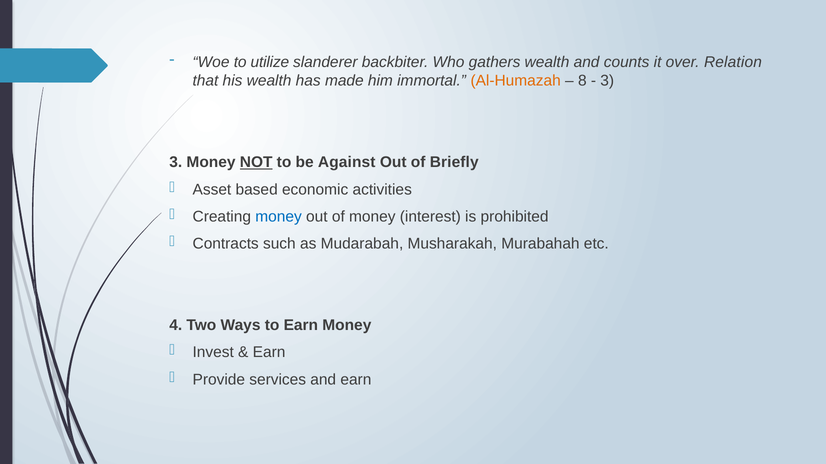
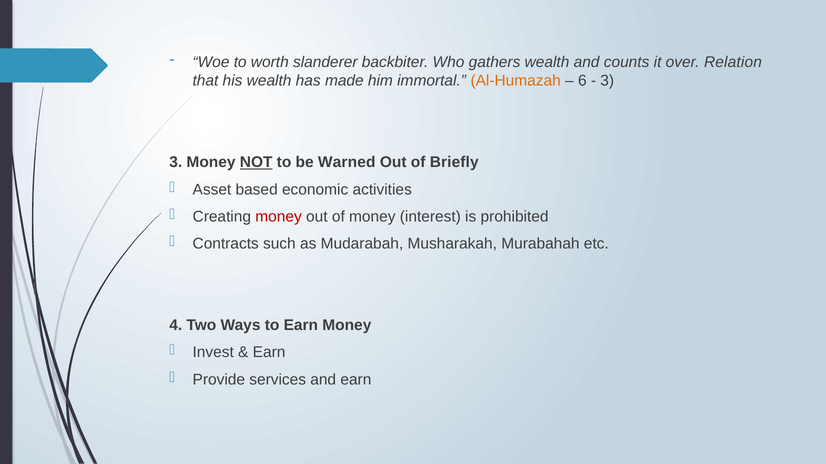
utilize: utilize -> worth (270, 62)
8: 8 -> 6 (582, 81)
Against: Against -> Warned (347, 162)
money colour: blue -> red (279, 217)
